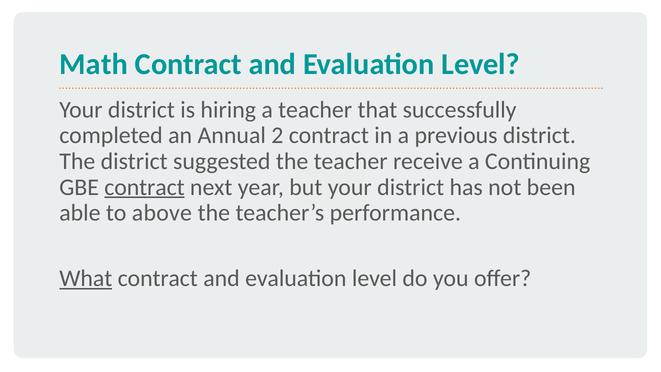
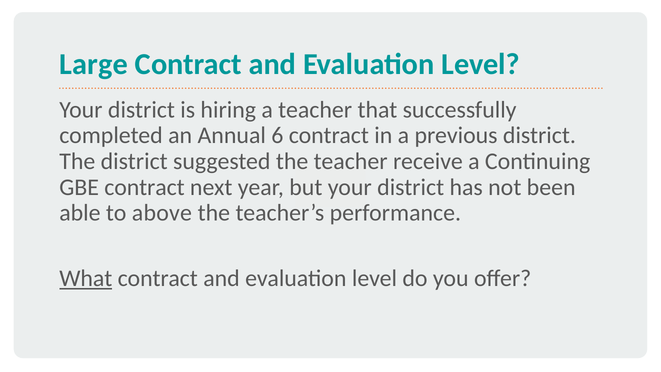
Math: Math -> Large (94, 64)
2: 2 -> 6 (277, 136)
contract underline: present -> none (144, 187)
